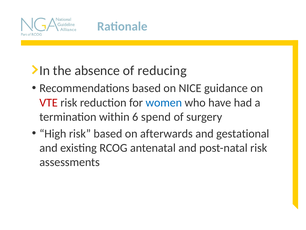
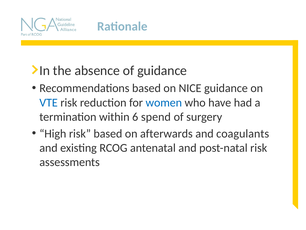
of reducing: reducing -> guidance (162, 70)
VTE colour: red -> blue (49, 102)
gestational: gestational -> coagulants (243, 133)
